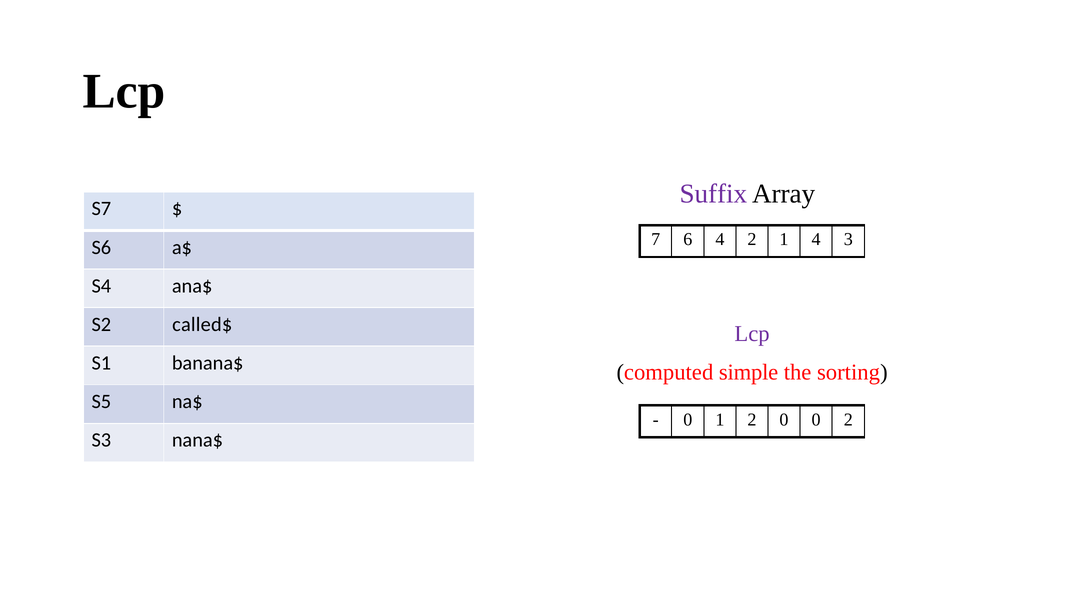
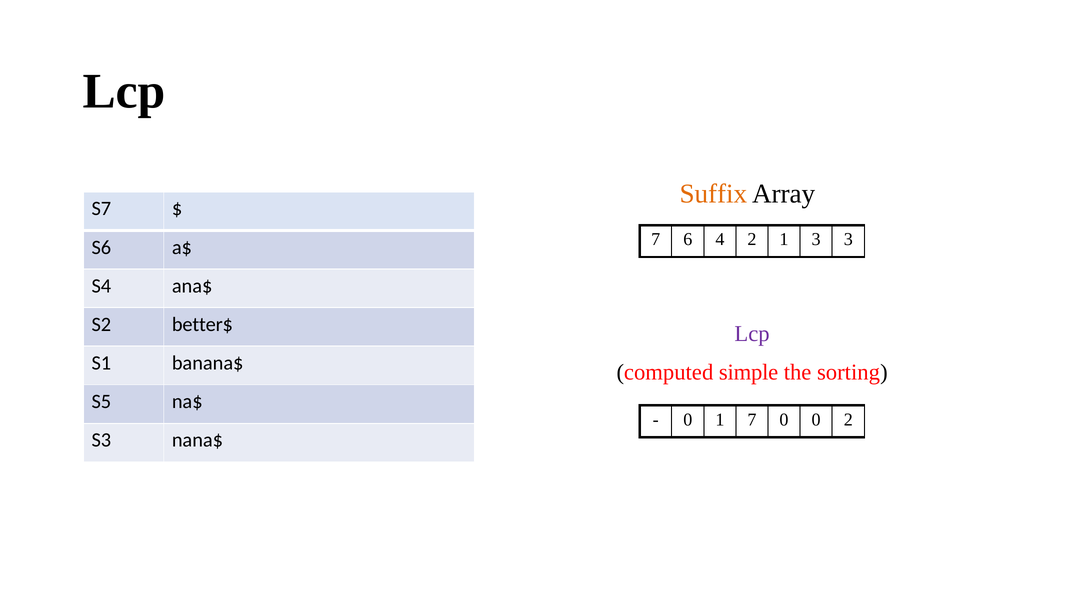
Suffix colour: purple -> orange (713, 194)
1 4: 4 -> 3 (816, 239)
called$: called$ -> better$ (202, 324)
1 2: 2 -> 7 (752, 419)
